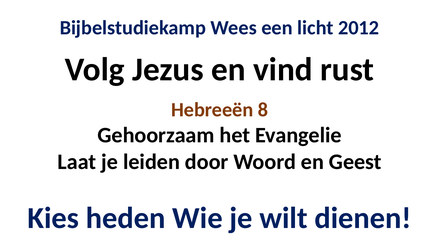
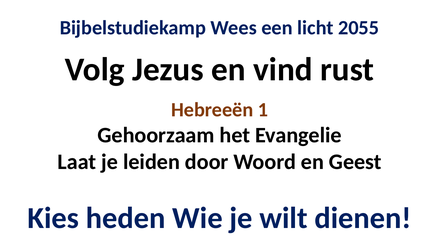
2012: 2012 -> 2055 (359, 28)
8: 8 -> 1 (263, 110)
